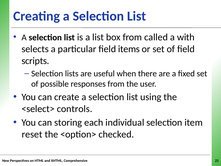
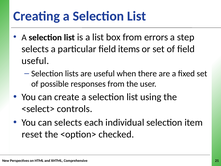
called: called -> errors (156, 37)
with: with -> step (186, 37)
scripts: scripts -> useful (35, 61)
can storing: storing -> selects (68, 122)
